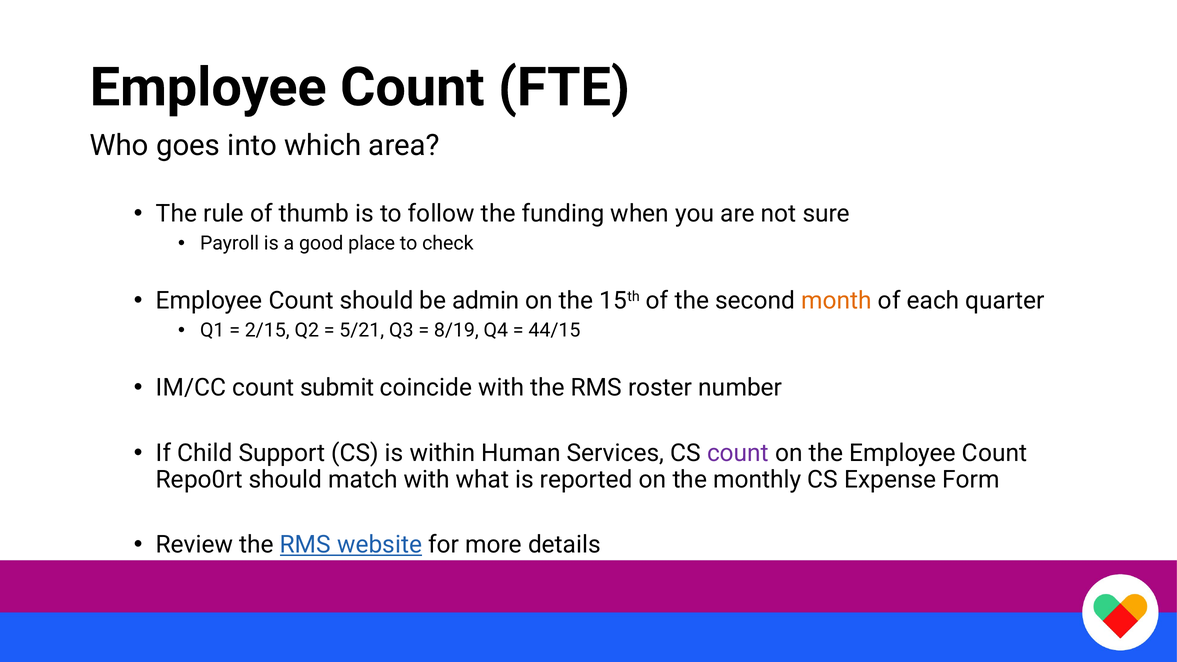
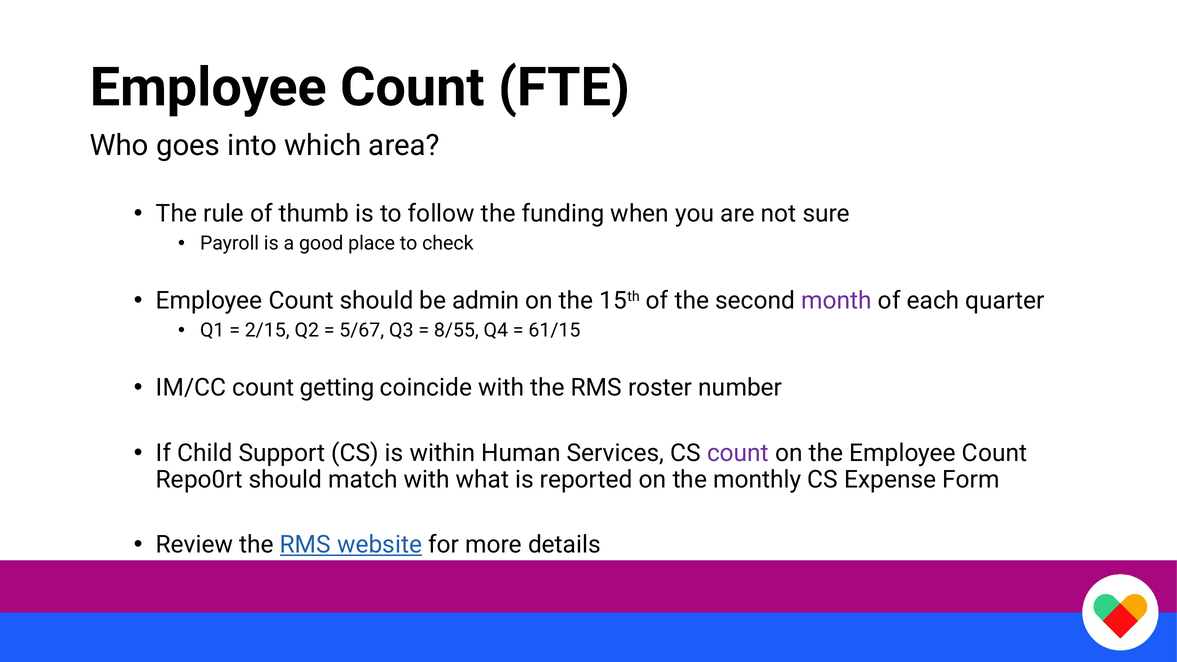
month colour: orange -> purple (836, 301)
5/21: 5/21 -> 5/67 (362, 331)
8/19: 8/19 -> 8/55 (456, 331)
44/15: 44/15 -> 61/15 (554, 331)
submit: submit -> getting (337, 388)
